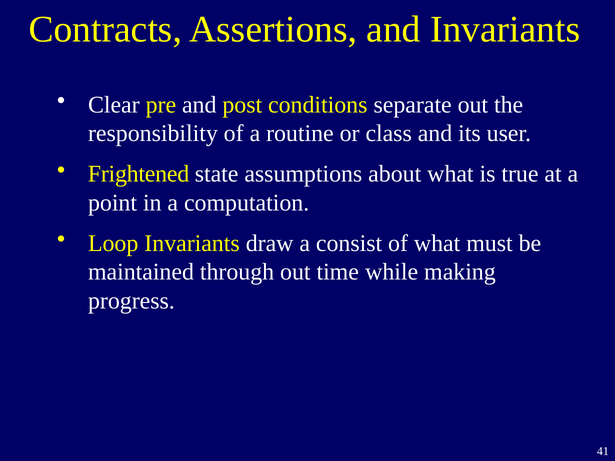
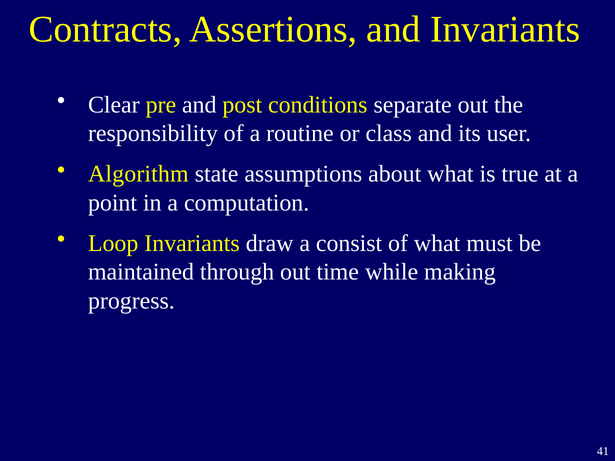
Frightened: Frightened -> Algorithm (138, 174)
